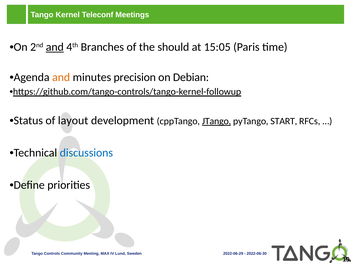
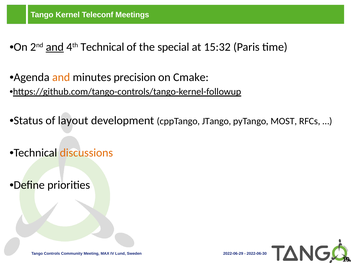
4th Branches: Branches -> Technical (102, 47)
should: should -> special (173, 47)
15:05: 15:05 -> 15:32 (217, 47)
Debian: Debian -> Cmake (191, 77)
JTango underline: present -> none (216, 121)
START: START -> MOST (284, 121)
discussions colour: blue -> orange (86, 153)
